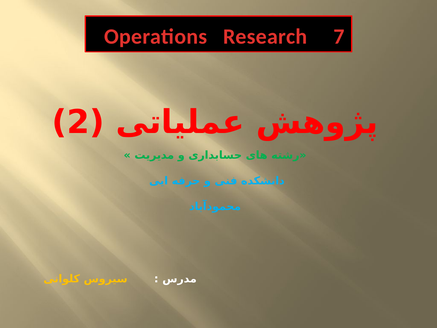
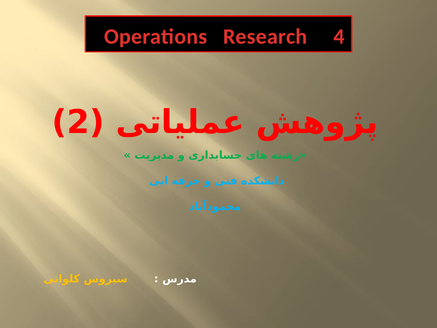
7: 7 -> 4 (339, 37)
